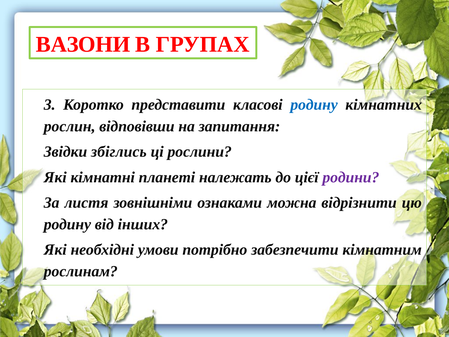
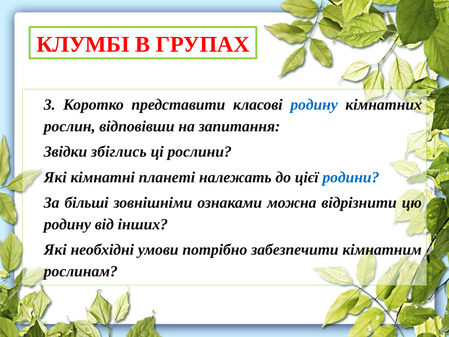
ВАЗОНИ: ВАЗОНИ -> КЛУМБІ (83, 44)
родини colour: purple -> blue (351, 177)
листя: листя -> більші (87, 203)
